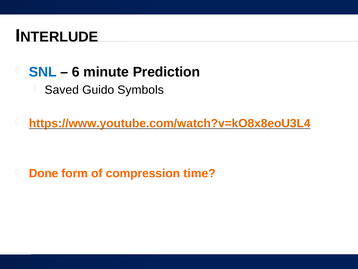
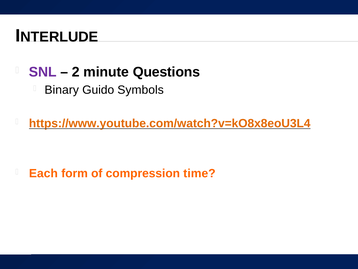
SNL colour: blue -> purple (43, 72)
6: 6 -> 2 (76, 72)
Prediction: Prediction -> Questions (166, 72)
Saved: Saved -> Binary (62, 90)
Done: Done -> Each (43, 173)
